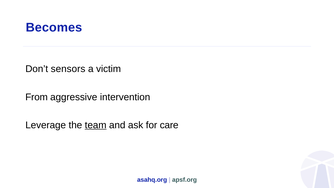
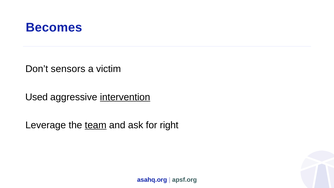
From: From -> Used (37, 97)
intervention underline: none -> present (125, 97)
care: care -> right (169, 125)
